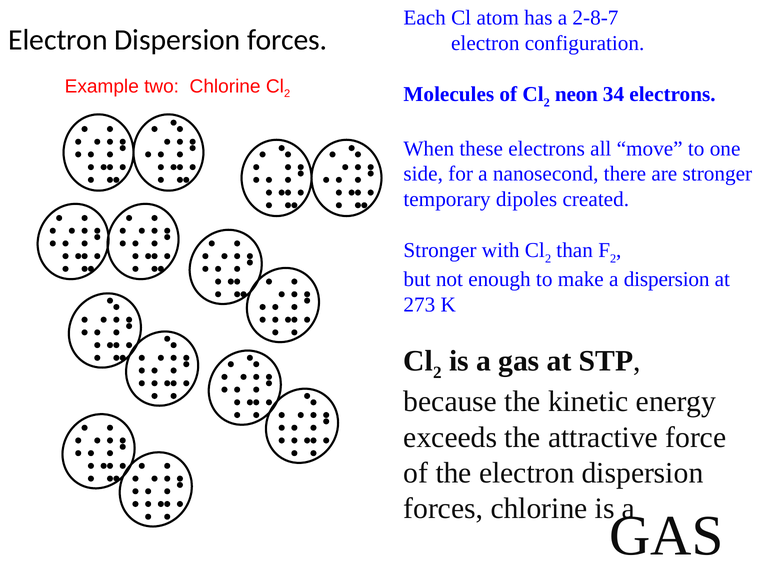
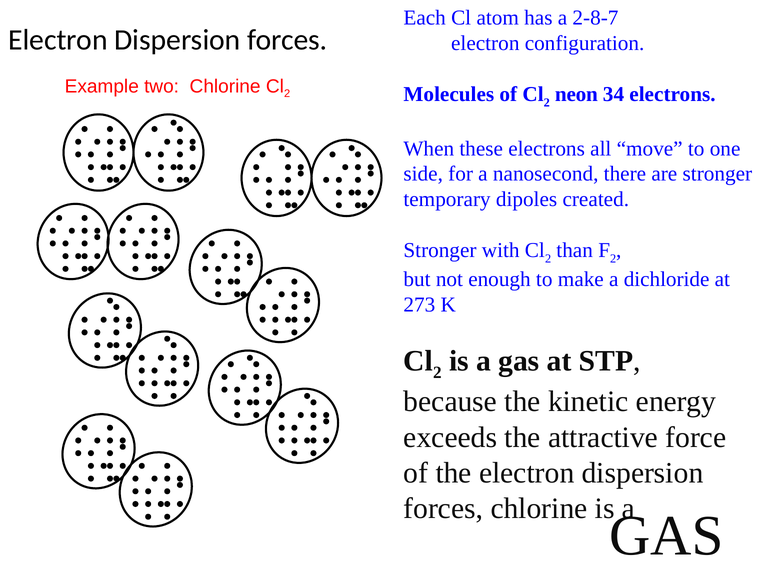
a dispersion: dispersion -> dichloride (667, 279)
